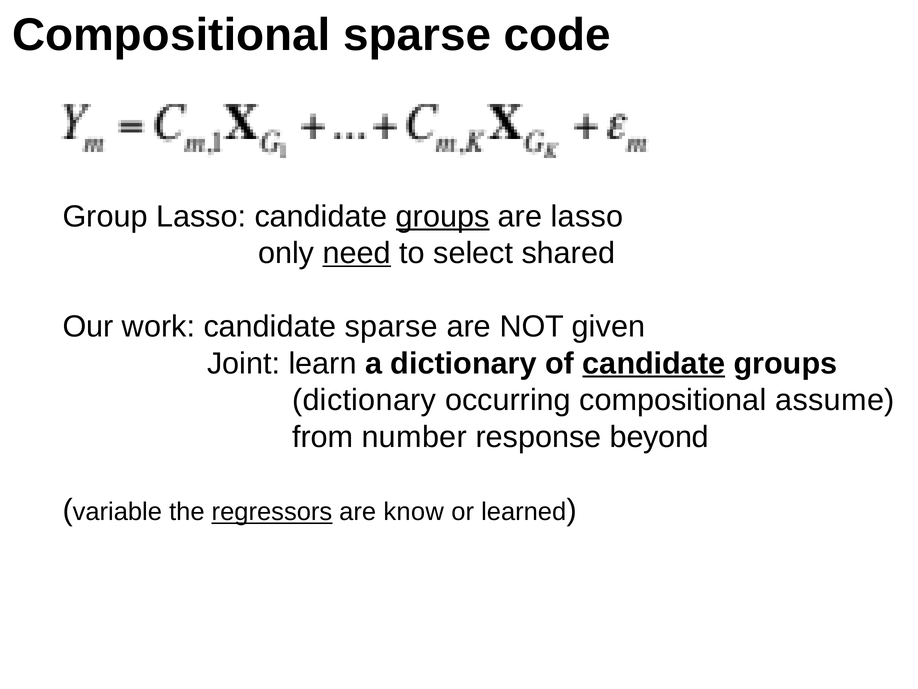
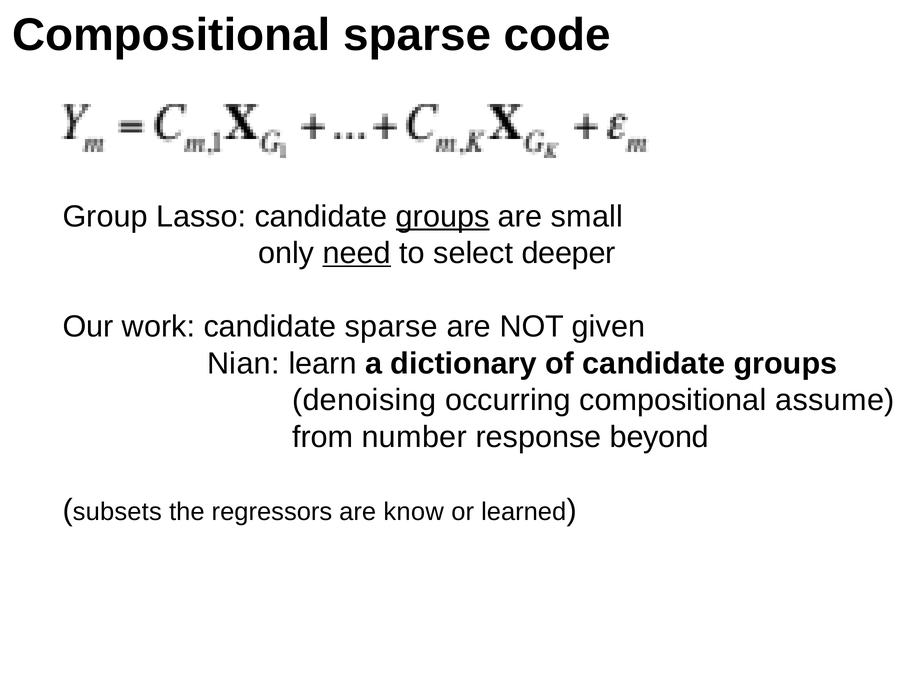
are lasso: lasso -> small (587, 216)
shared: shared -> deeper (569, 253)
Joint: Joint -> Nian (243, 363)
candidate underline: present -> none (654, 363)
dictionary: dictionary -> denoising (364, 400)
variable: variable -> subsets (117, 512)
regressors underline: present -> none (272, 512)
